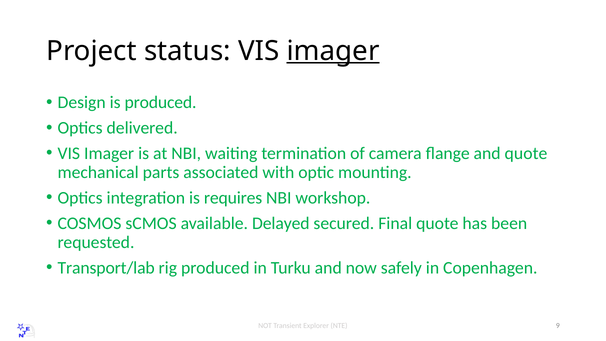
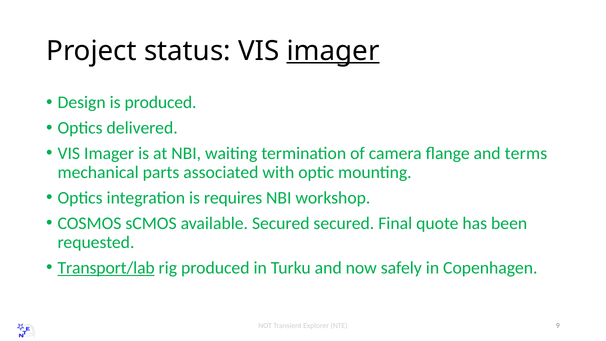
and quote: quote -> terms (526, 153)
available Delayed: Delayed -> Secured (281, 223)
Transport/lab underline: none -> present (106, 268)
